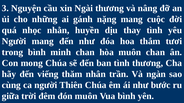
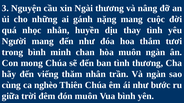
muôn chan: chan -> ngàn (155, 52)
ca người: người -> nghèo (46, 86)
